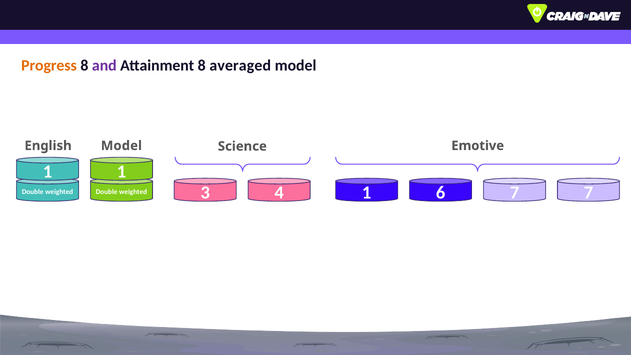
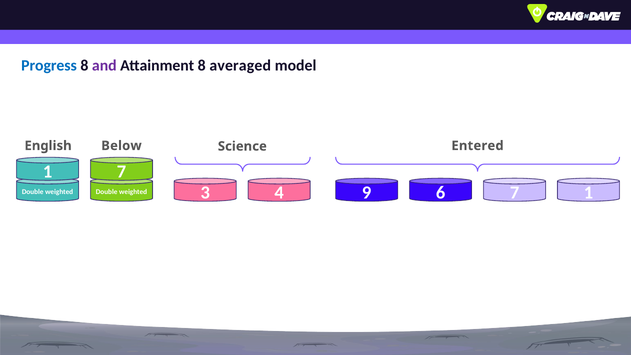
Progress colour: orange -> blue (49, 65)
English Model: Model -> Below (121, 146)
Emotive: Emotive -> Entered (478, 146)
1 1: 1 -> 7 (121, 171)
4 1: 1 -> 9 (367, 192)
7 7: 7 -> 1 (588, 192)
